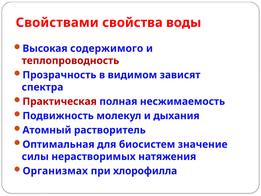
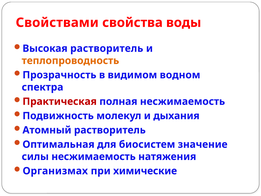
Высокая содержимого: содержимого -> растворитель (107, 48)
теплопроводность colour: red -> orange (70, 61)
зависят: зависят -> водном (180, 75)
силы нерастворимых: нерастворимых -> несжимаемость (94, 156)
хлорофилла: хлорофилла -> химические (145, 171)
